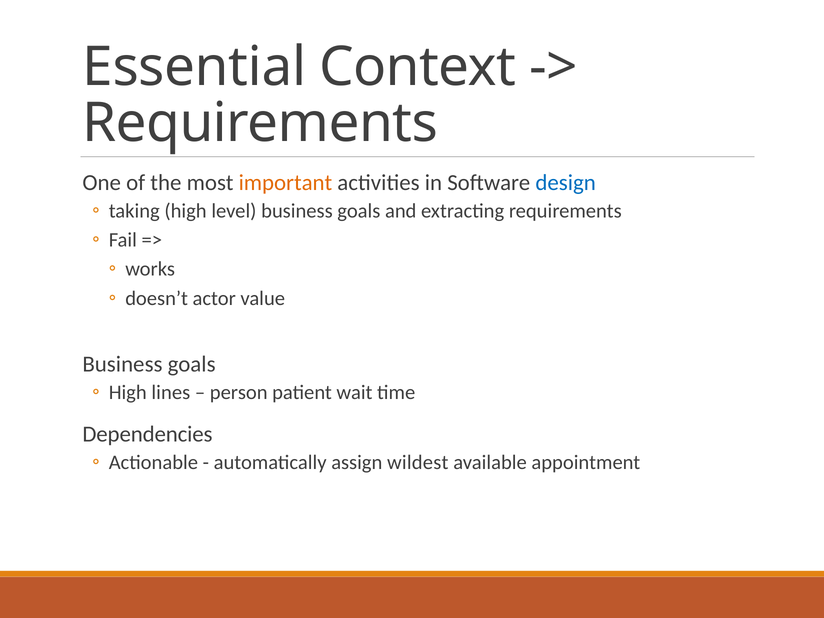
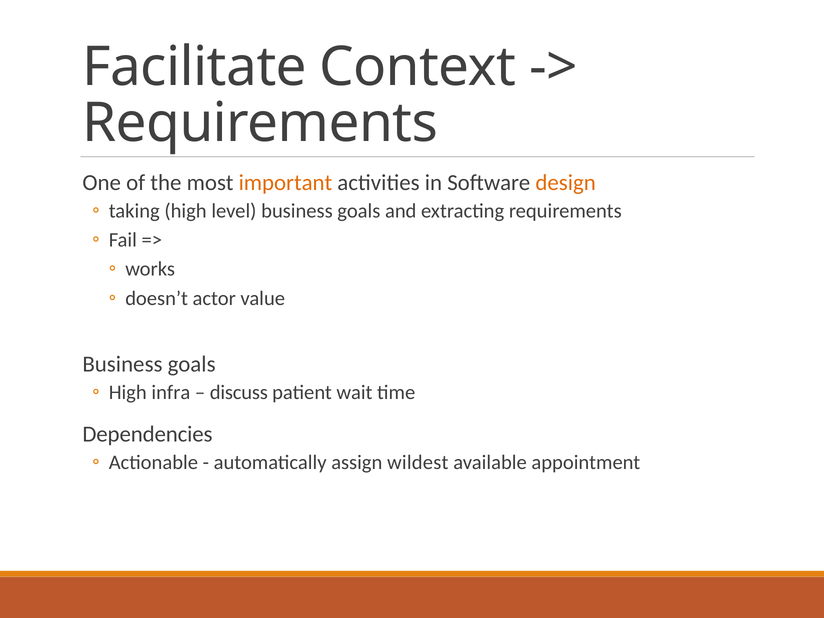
Essential: Essential -> Facilitate (194, 67)
design colour: blue -> orange (566, 183)
lines: lines -> infra (171, 392)
person: person -> discuss (239, 392)
